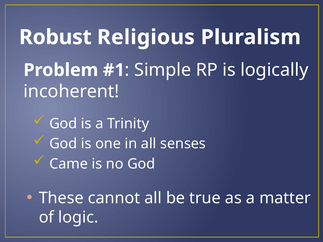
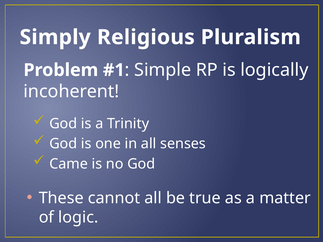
Robust: Robust -> Simply (55, 37)
